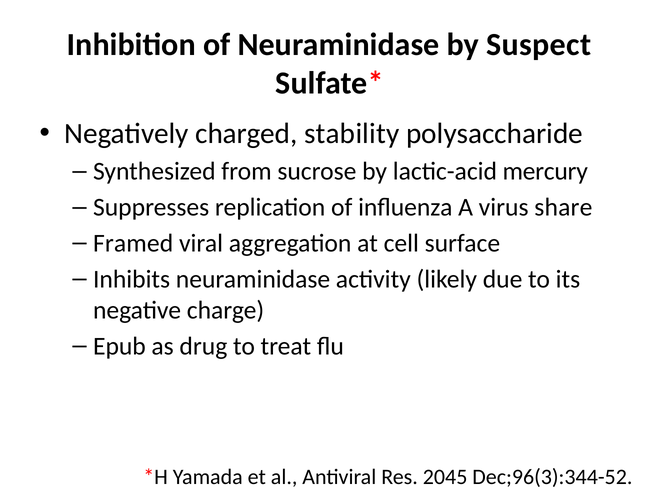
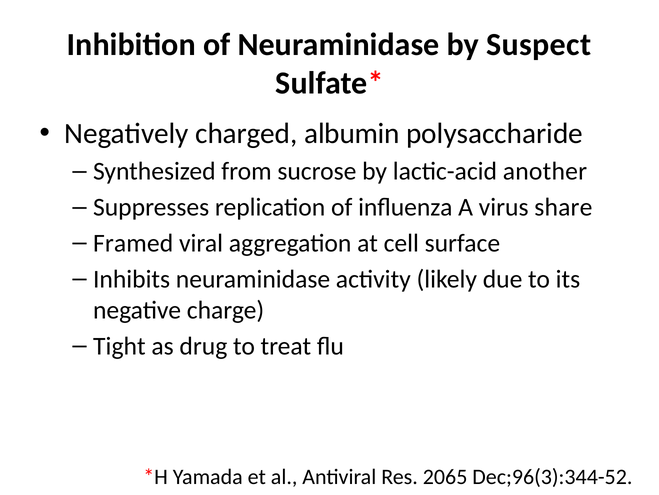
stability: stability -> albumin (352, 133)
mercury: mercury -> another (545, 171)
Epub: Epub -> Tight (119, 346)
2045: 2045 -> 2065 (445, 476)
